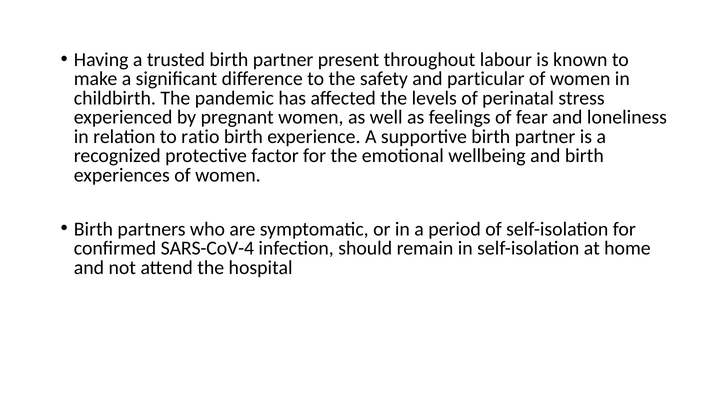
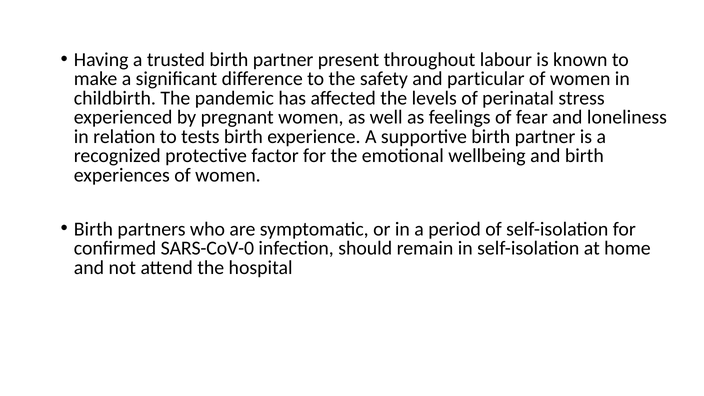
ratio: ratio -> tests (200, 137)
SARS-CoV-4: SARS-CoV-4 -> SARS-CoV-0 (207, 248)
